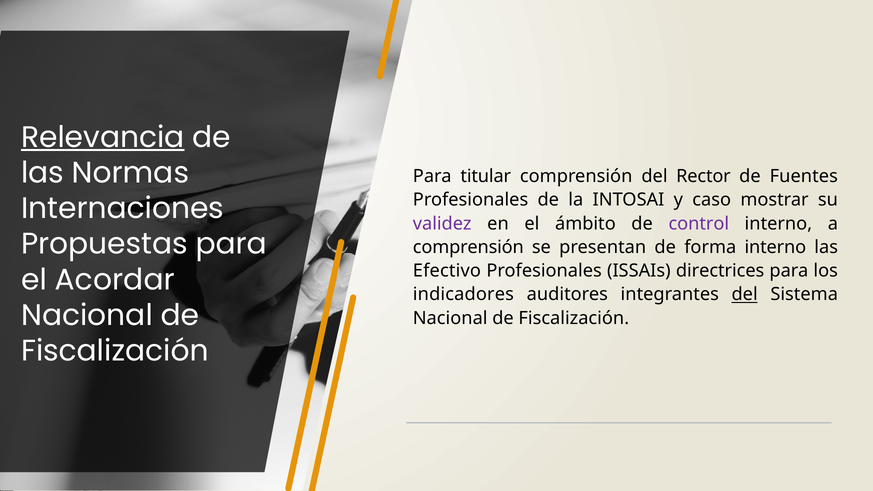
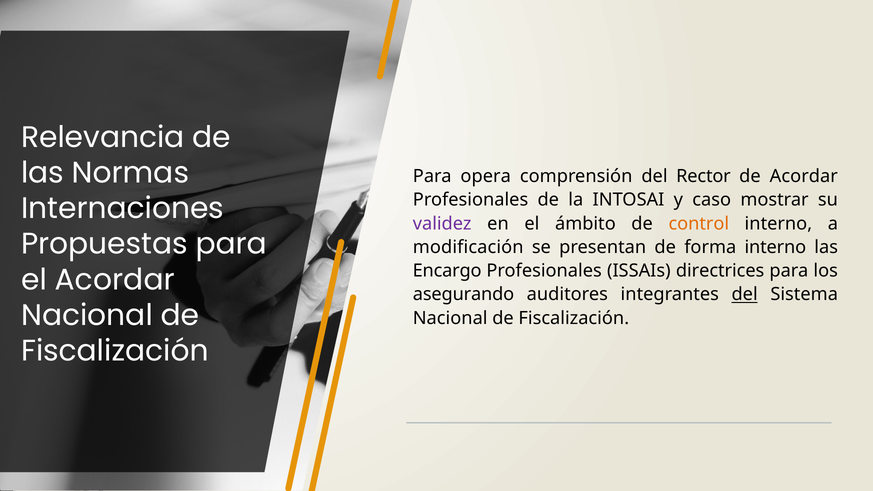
Relevancia underline: present -> none (103, 137)
titular: titular -> opera (486, 176)
de Fuentes: Fuentes -> Acordar (804, 176)
control colour: purple -> orange (699, 224)
comprensión: comprensión -> modificación (468, 247)
Efectivo: Efectivo -> Encargo (447, 271)
indicadores: indicadores -> asegurando (464, 295)
